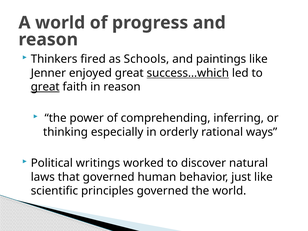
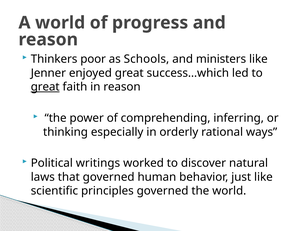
fired: fired -> poor (93, 59)
paintings: paintings -> ministers (221, 59)
success…which underline: present -> none (188, 73)
